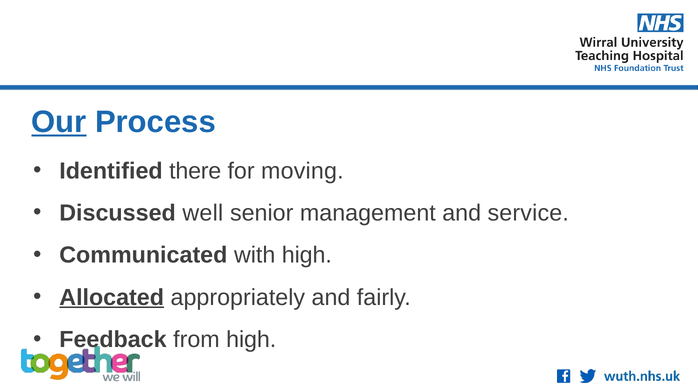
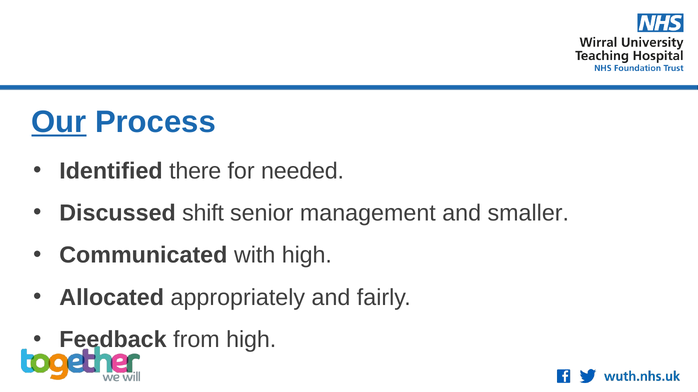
moving: moving -> needed (303, 171)
well: well -> shift (203, 213)
service: service -> smaller (528, 213)
Allocated underline: present -> none (112, 298)
